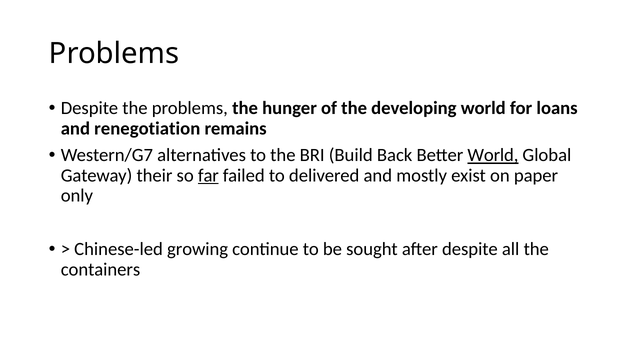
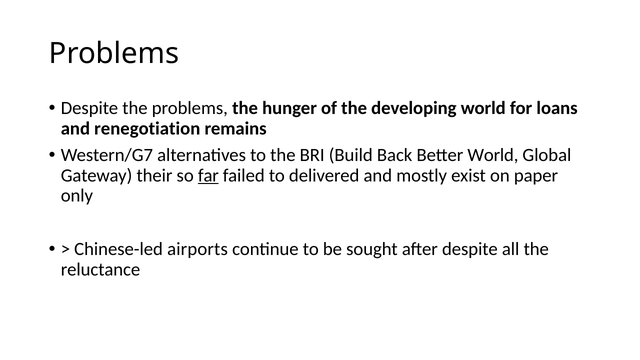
World underline: present -> none (493, 155)
growing: growing -> airports (197, 249)
containers: containers -> reluctance (100, 269)
